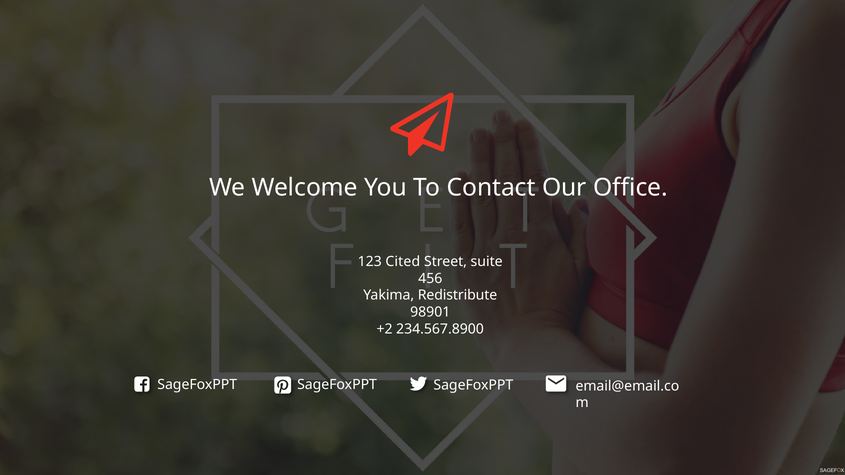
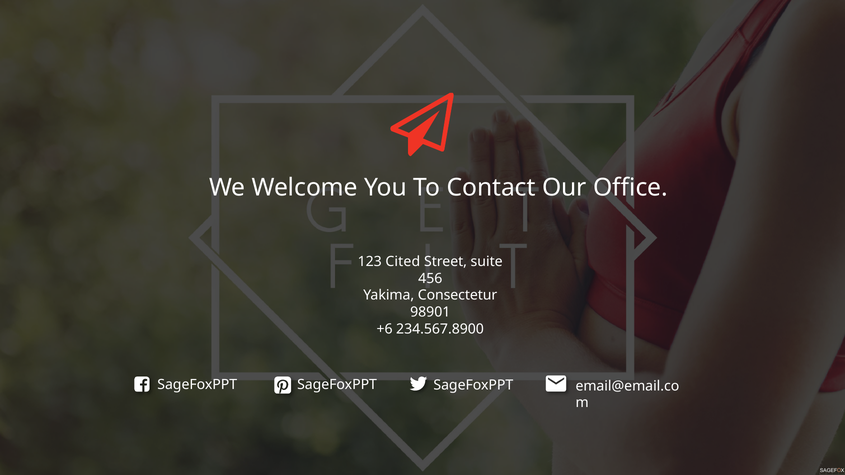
Redistribute: Redistribute -> Consectetur (458, 295)
+2: +2 -> +6 (385, 329)
